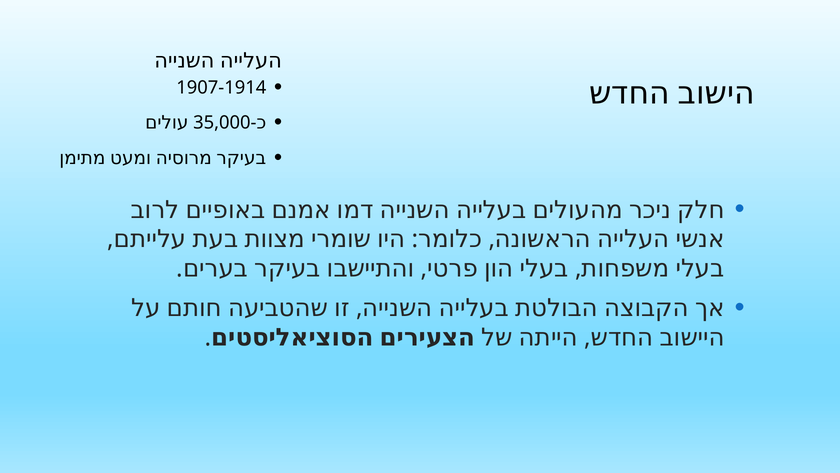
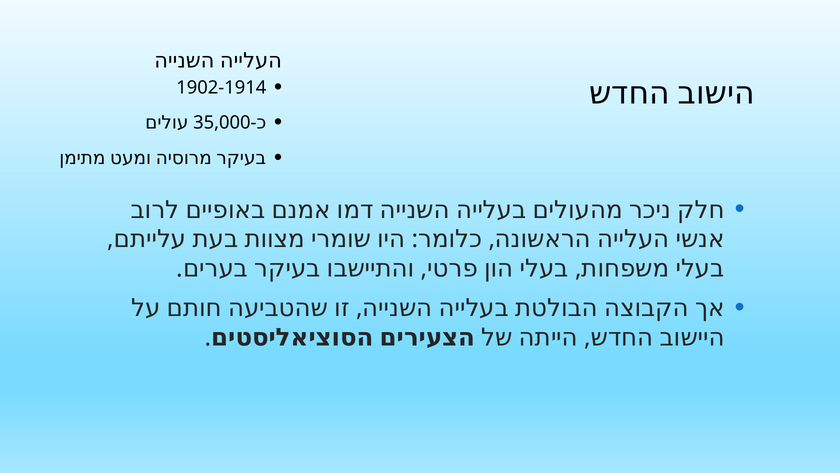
1907-1914: 1907-1914 -> 1902-1914 (221, 88)
